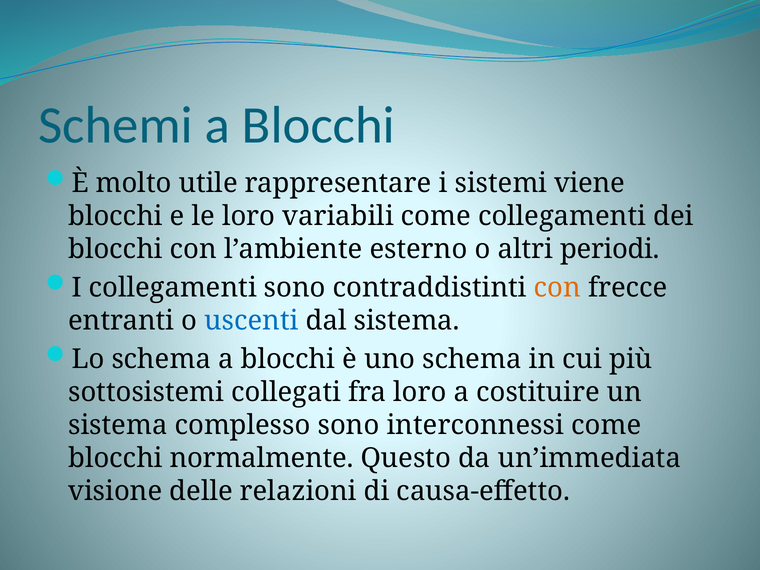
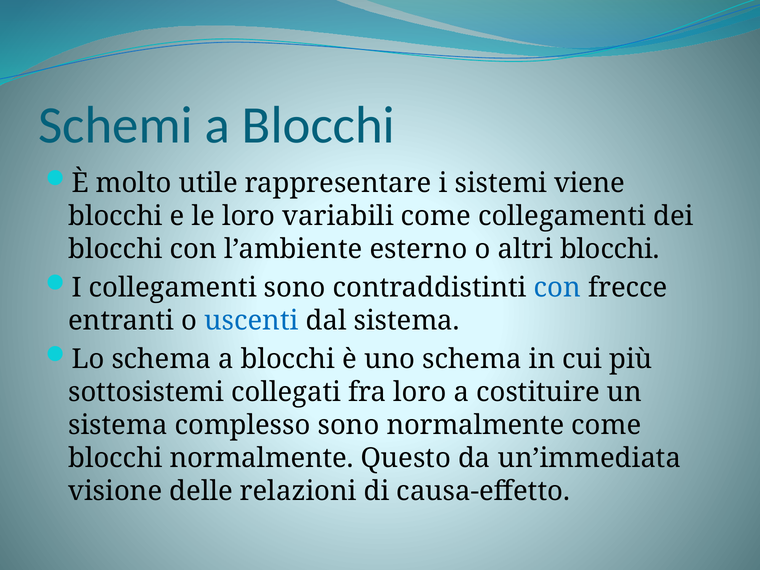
altri periodi: periodi -> blocchi (610, 249)
con colour: orange -> blue (557, 288)
sono interconnessi: interconnessi -> normalmente (475, 425)
